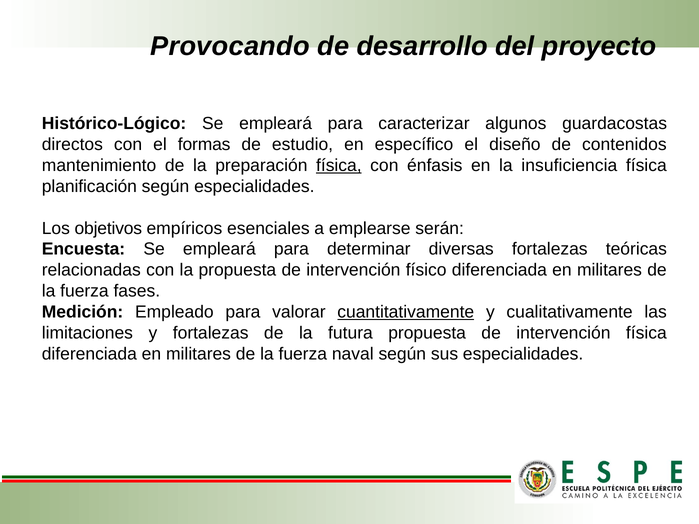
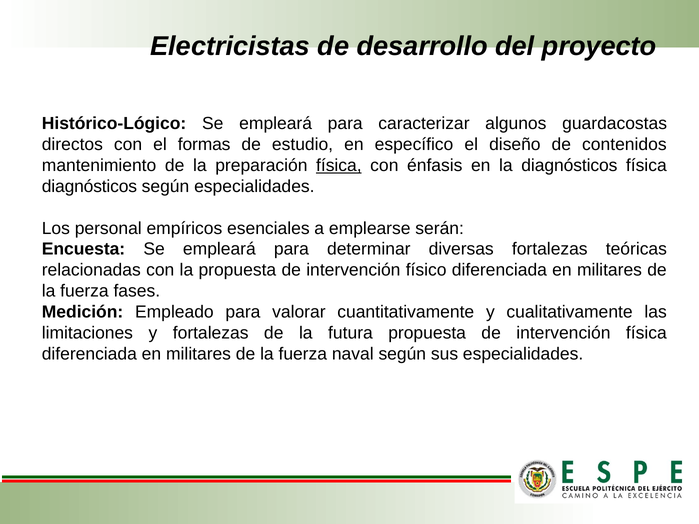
Provocando: Provocando -> Electricistas (230, 46)
la insuficiencia: insuficiencia -> diagnósticos (569, 165)
planificación: planificación -> diagnósticos (89, 186)
objetivos: objetivos -> personal (108, 228)
cuantitativamente underline: present -> none (406, 312)
